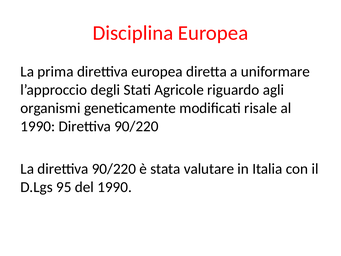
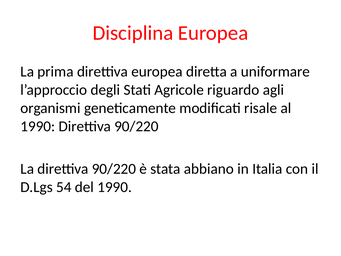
valutare: valutare -> abbiano (209, 169)
95: 95 -> 54 (64, 187)
